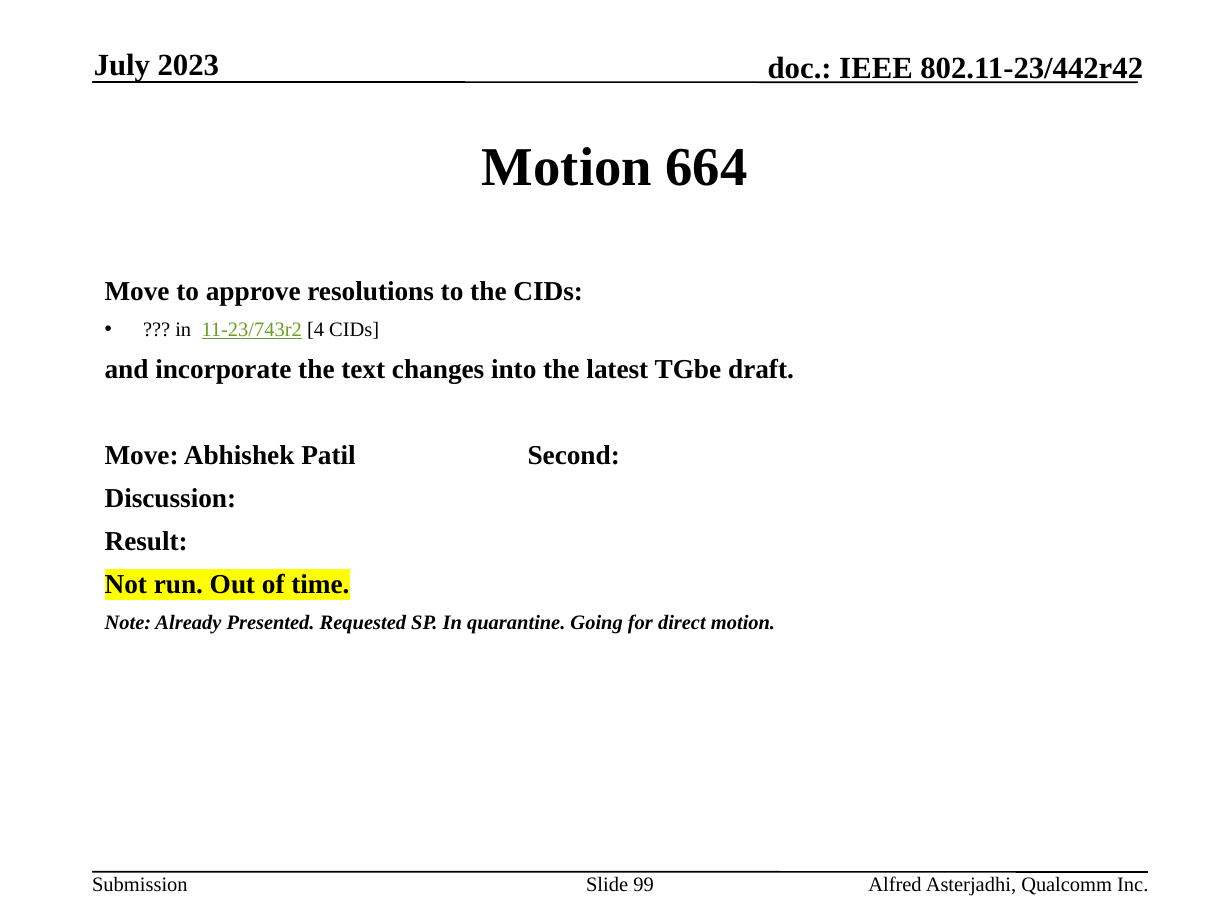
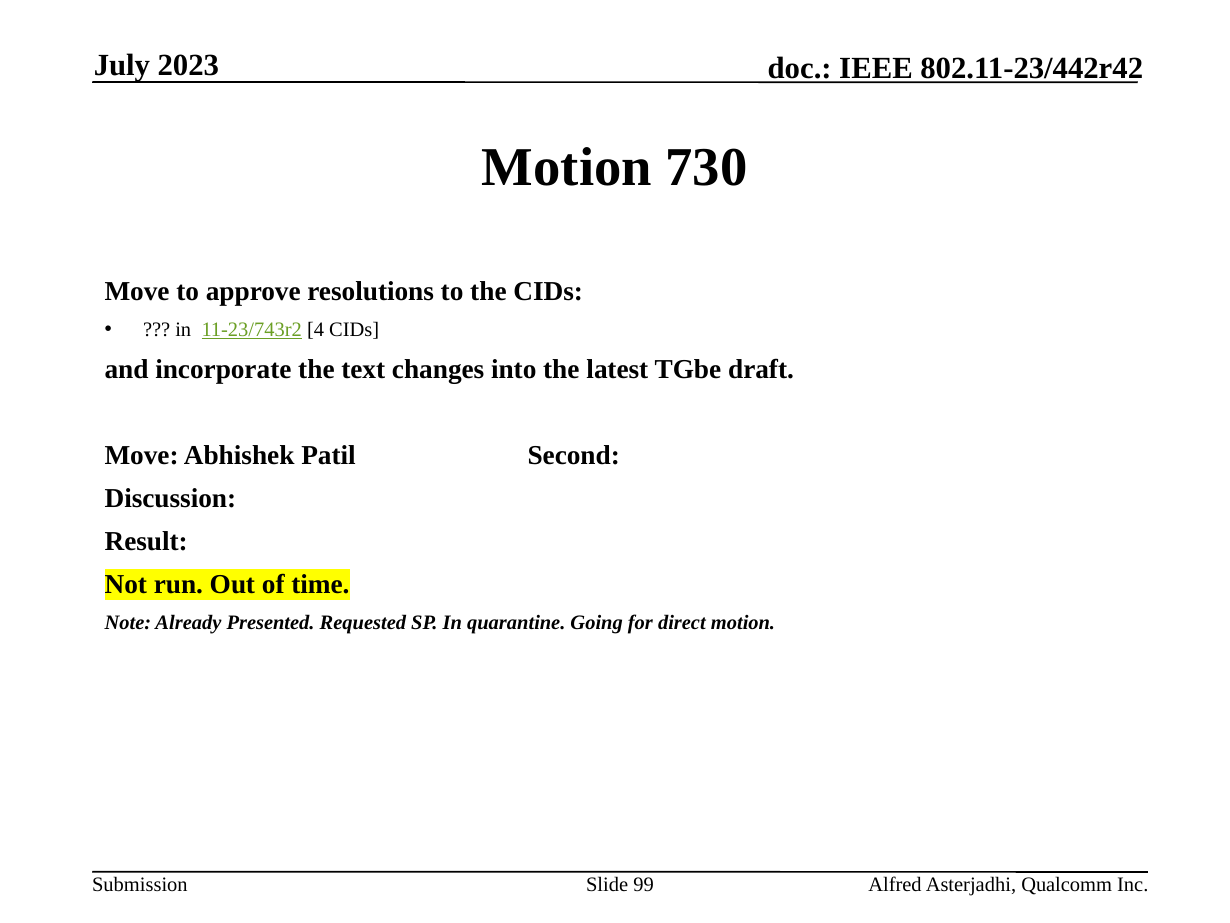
664: 664 -> 730 (707, 168)
